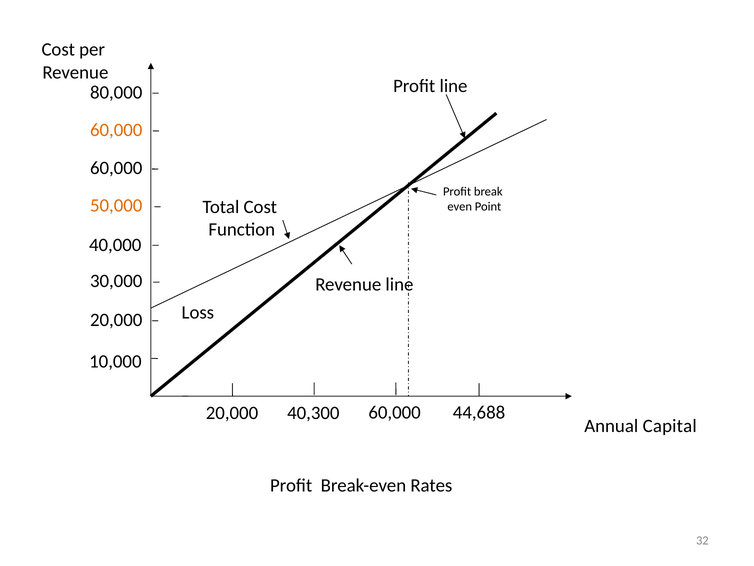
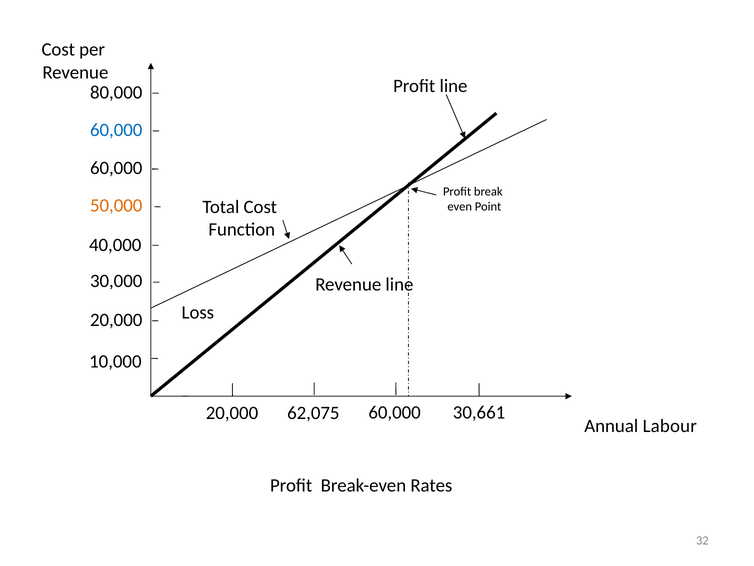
60,000 colour: orange -> blue (116, 130)
44,688: 44,688 -> 30,661 (479, 412)
40,300: 40,300 -> 62,075 (313, 413)
Capital: Capital -> Labour (670, 425)
